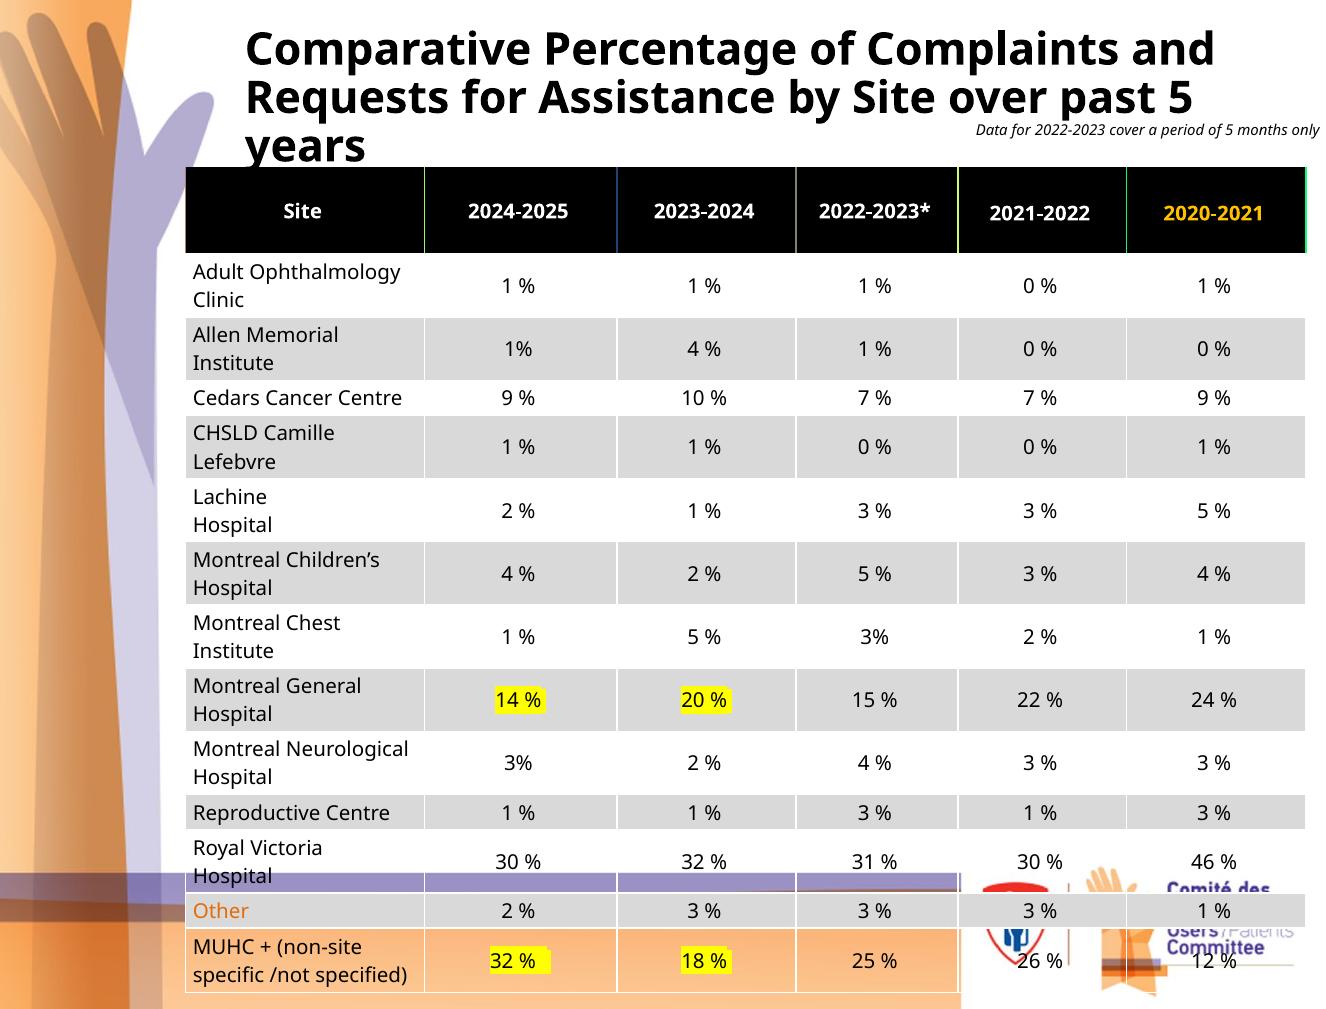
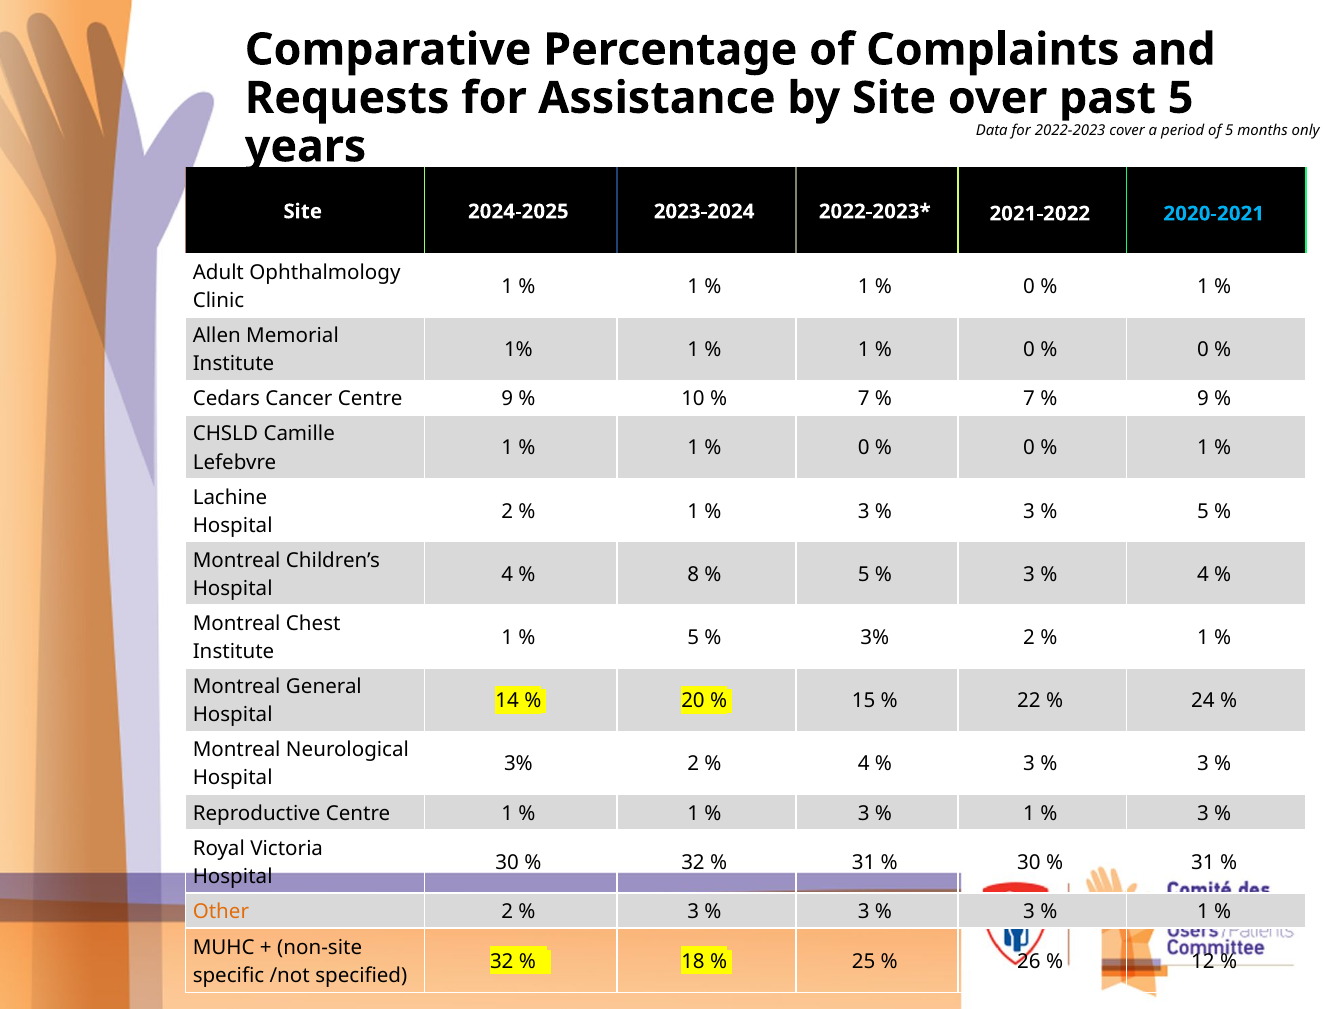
2020-2021 colour: yellow -> light blue (1214, 214)
1% 4: 4 -> 1 (693, 350)
2: 2 -> 8 (693, 575)
46: 46 -> 31 (1203, 862)
